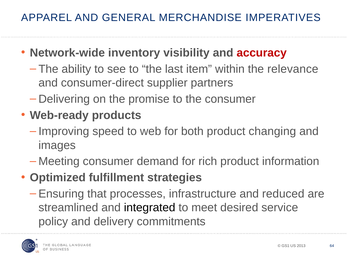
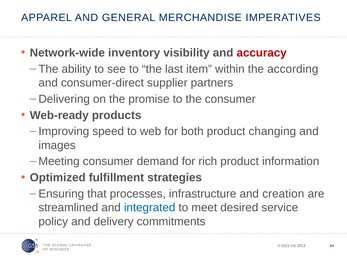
relevance: relevance -> according (293, 69)
reduced: reduced -> creation (283, 194)
integrated colour: black -> blue (150, 208)
